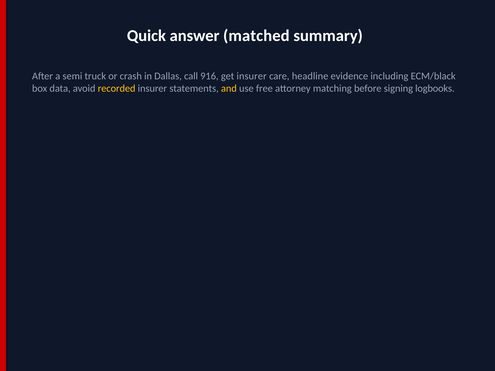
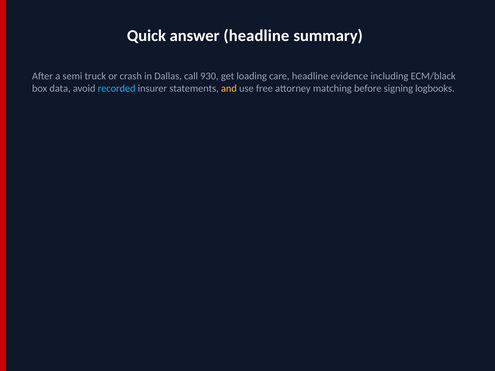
answer matched: matched -> headline (256, 36)
916: 916 -> 930 (209, 76)
get insurer: insurer -> loading (252, 76)
recorded colour: yellow -> light blue (117, 89)
